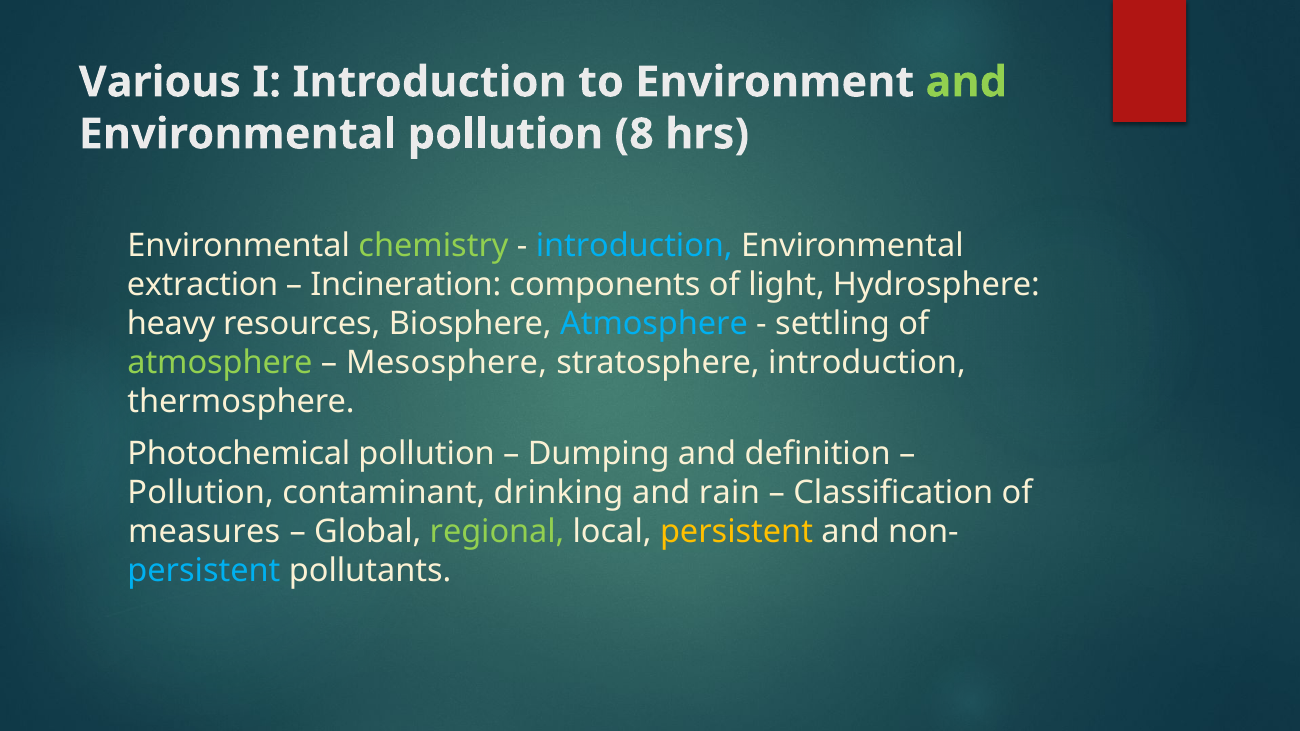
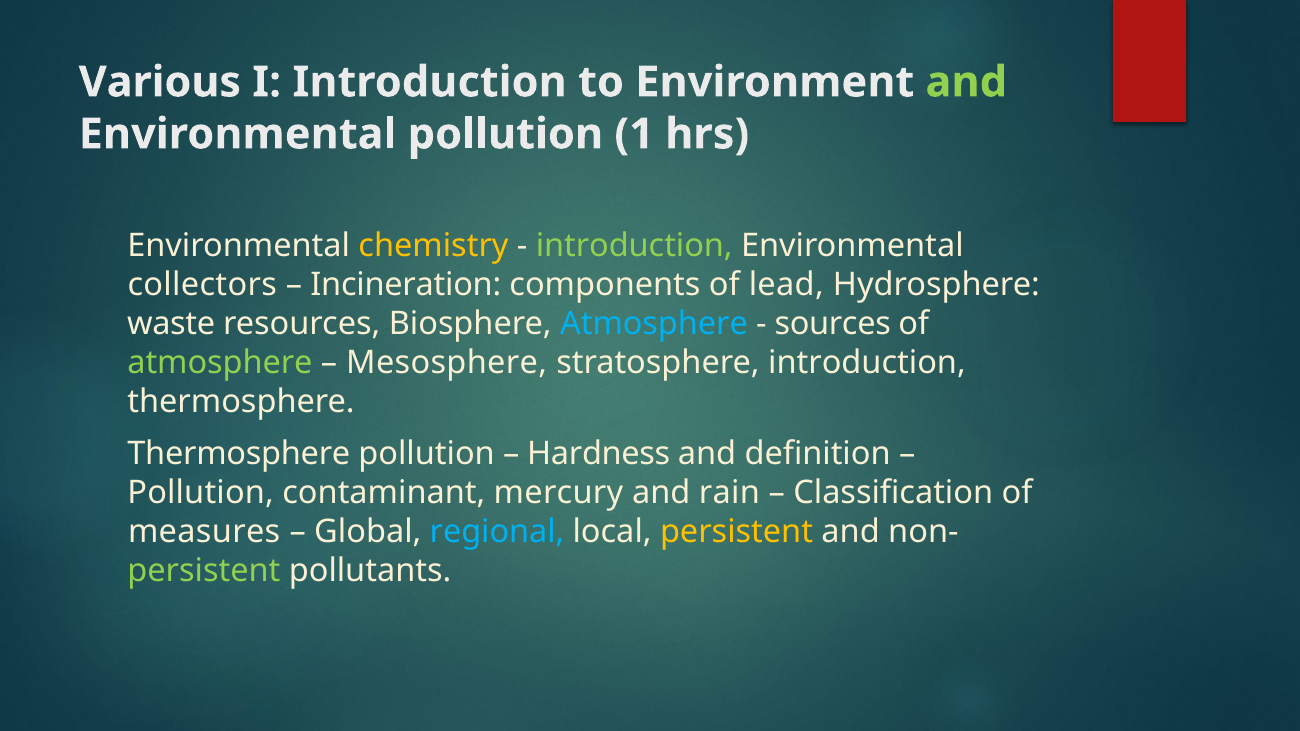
8: 8 -> 1 (634, 134)
chemistry colour: light green -> yellow (433, 246)
introduction colour: light blue -> light green (634, 246)
extraction: extraction -> collectors (202, 285)
light: light -> lead (786, 285)
heavy: heavy -> waste (171, 324)
settling: settling -> sources (833, 324)
Photochemical: Photochemical -> Thermosphere (239, 454)
Dumping: Dumping -> Hardness (599, 454)
drinking: drinking -> mercury (558, 493)
regional colour: light green -> light blue (497, 532)
persistent colour: light blue -> light green (204, 571)
